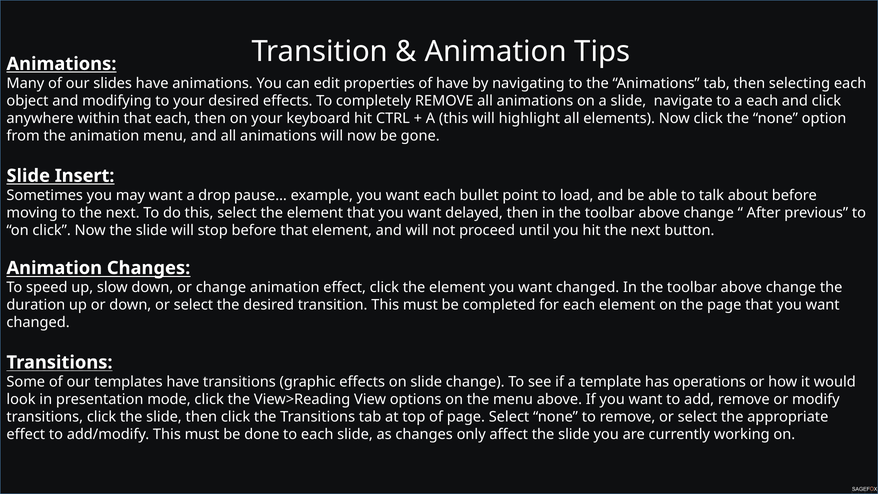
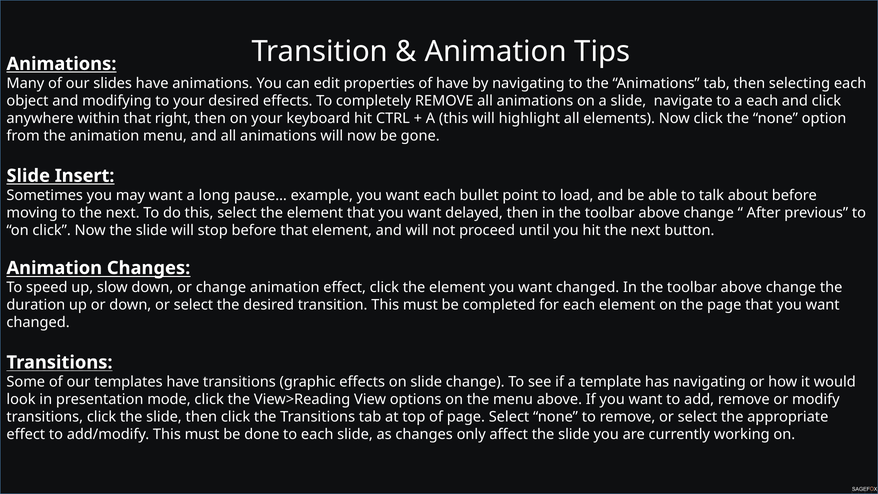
that each: each -> right (173, 118)
drop: drop -> long (214, 195)
has operations: operations -> navigating (709, 382)
